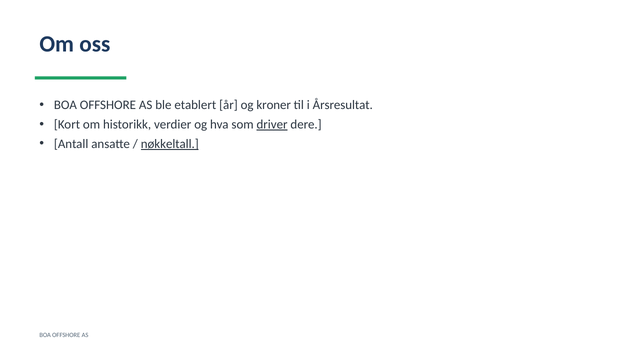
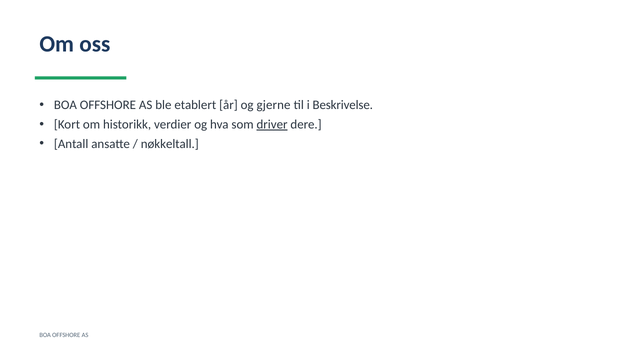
kroner: kroner -> gjerne (274, 105)
Årsresultat: Årsresultat -> Beskrivelse (343, 105)
nøkkeltall underline: present -> none (170, 144)
